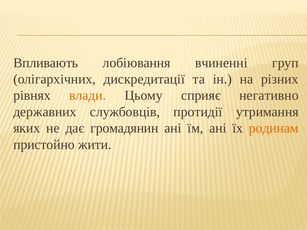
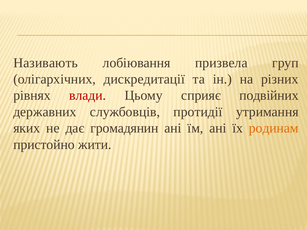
Впливають: Впливають -> Називають (46, 63)
вчиненні: вчиненні -> призвела (221, 63)
влади colour: orange -> red (88, 96)
негативно: негативно -> подвійних (269, 96)
